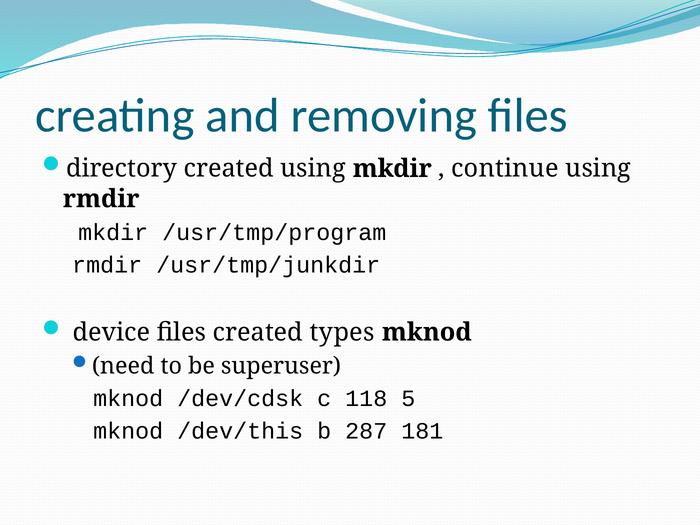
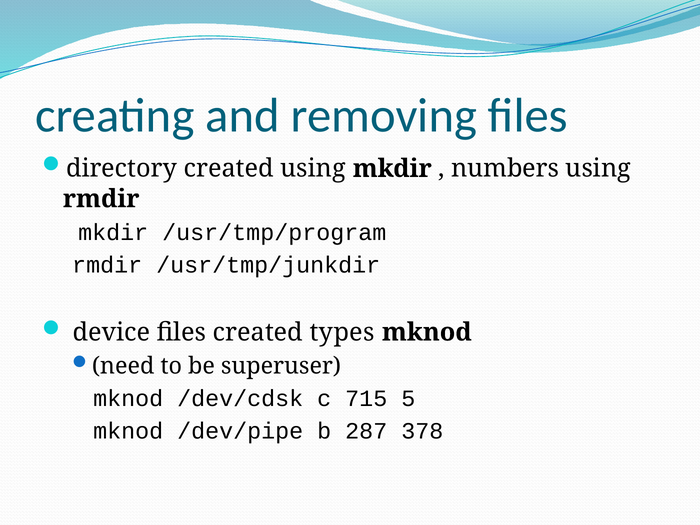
continue: continue -> numbers (505, 169)
118: 118 -> 715 (366, 399)
/dev/this: /dev/this -> /dev/pipe (240, 431)
181: 181 -> 378 (422, 431)
